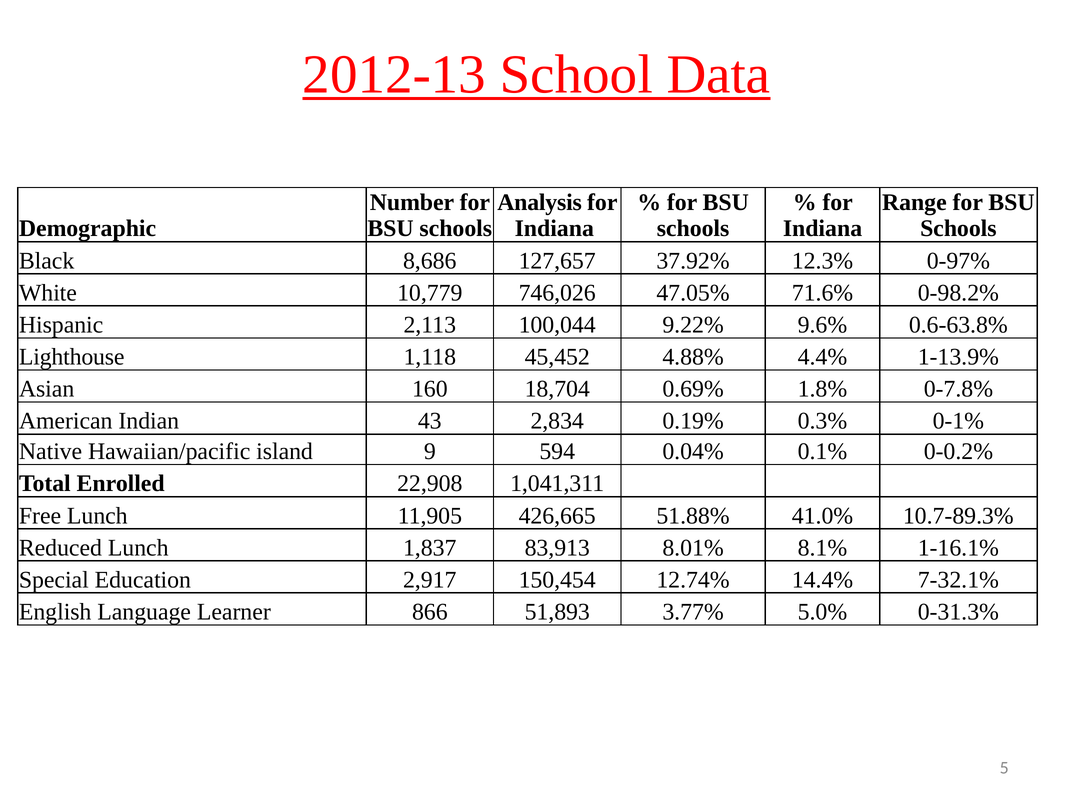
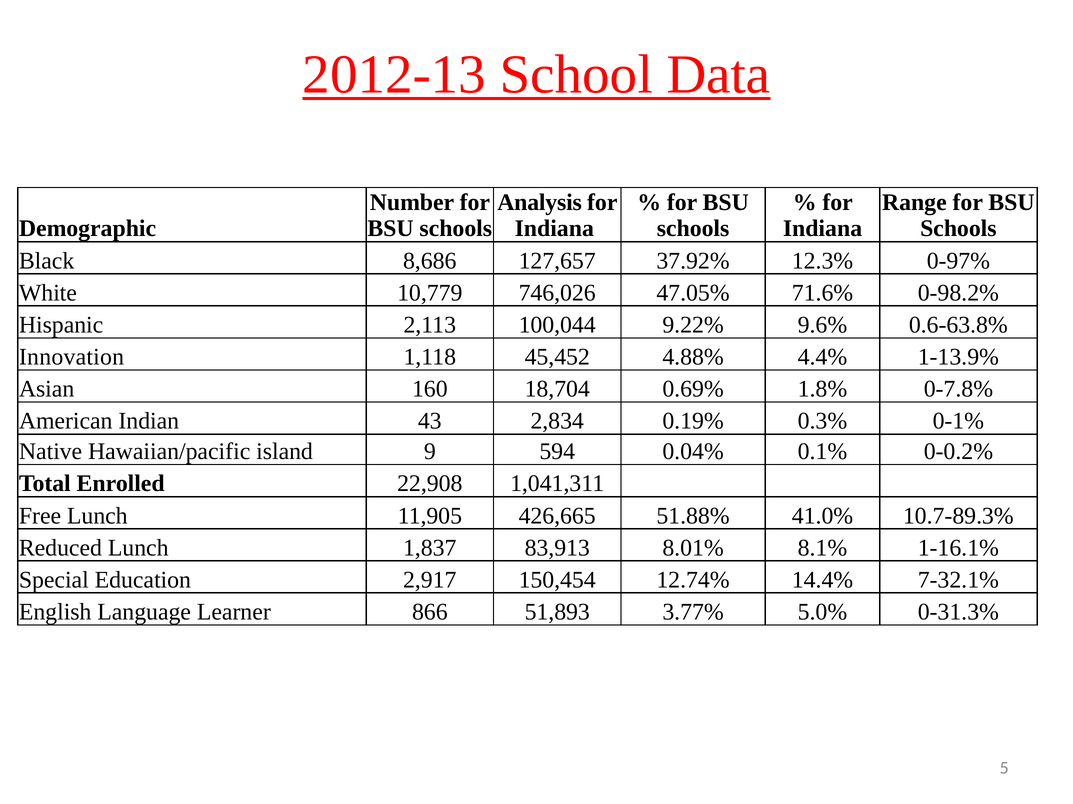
Lighthouse: Lighthouse -> Innovation (72, 357)
